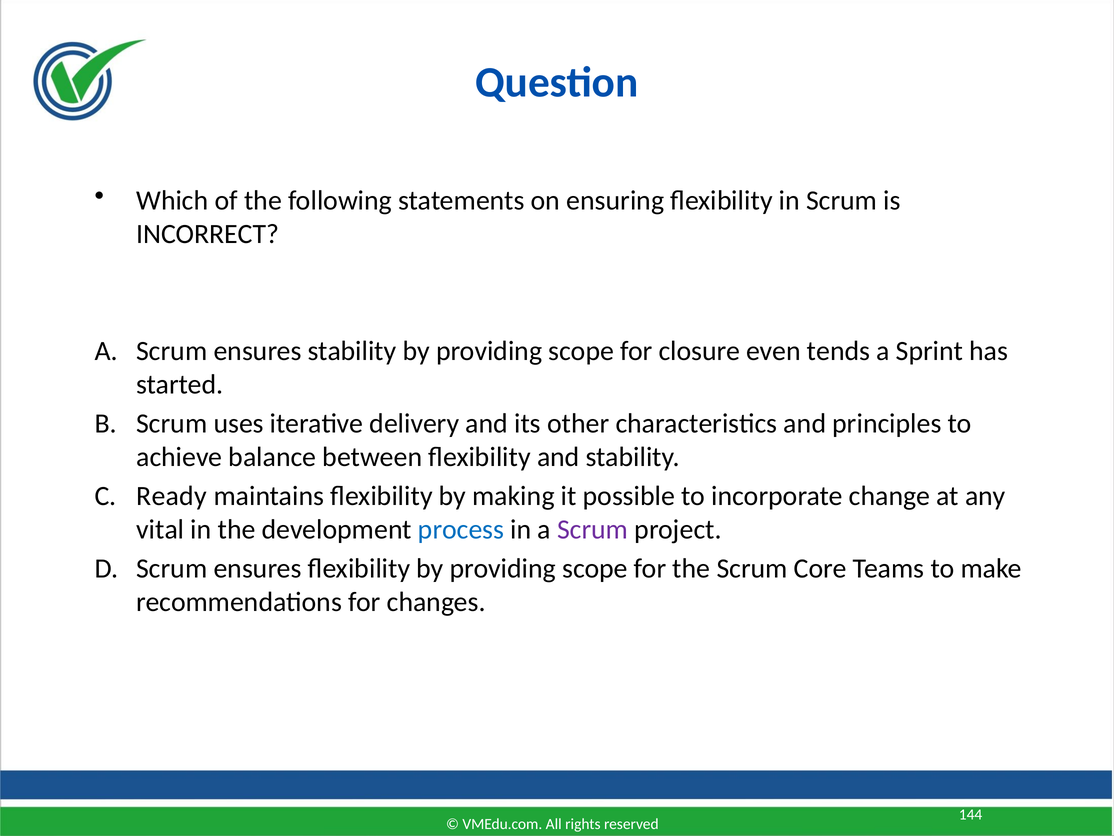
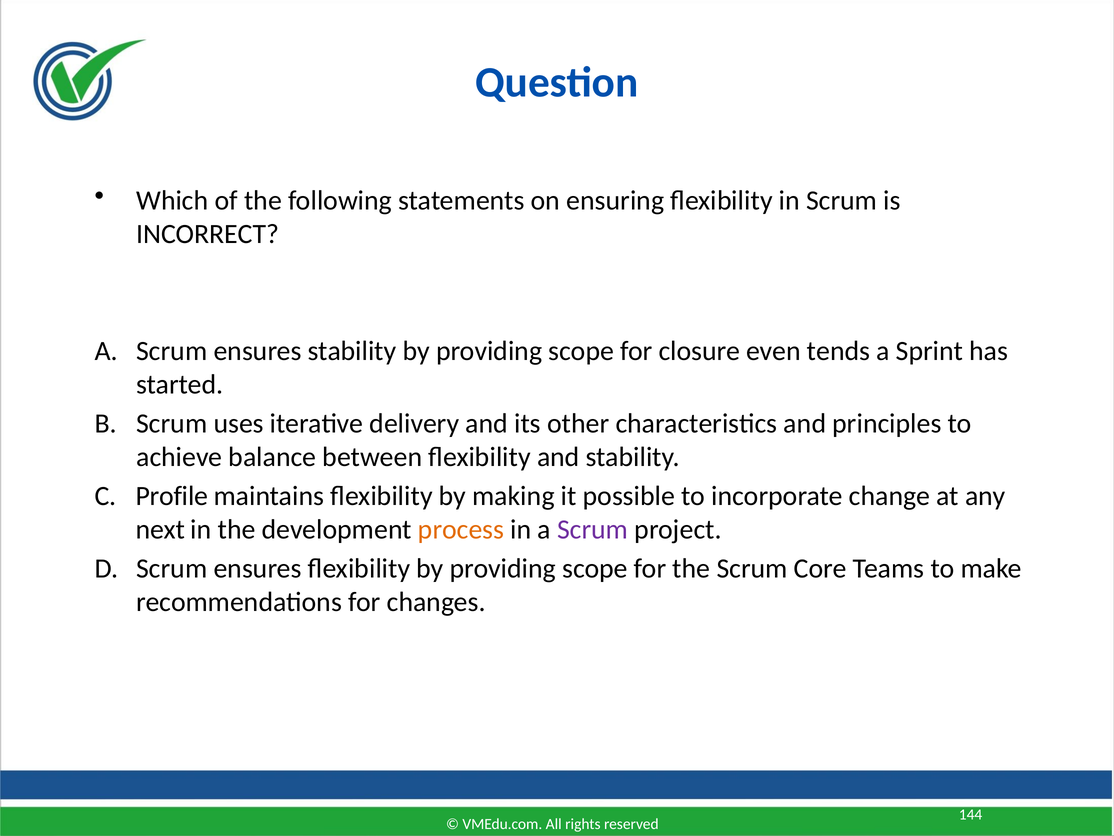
Ready: Ready -> Profile (172, 496)
vital: vital -> next (160, 529)
process colour: blue -> orange (461, 529)
